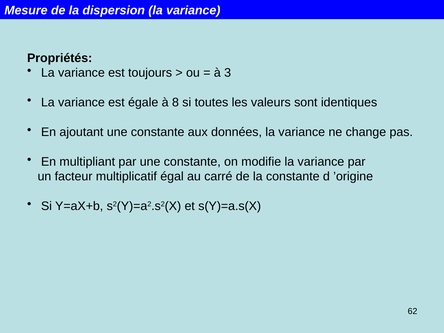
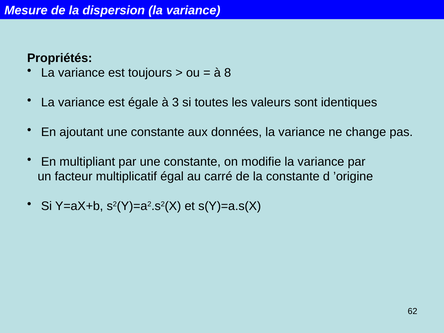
3: 3 -> 8 (228, 73)
8: 8 -> 3 (175, 103)
